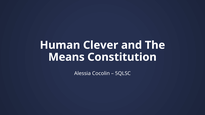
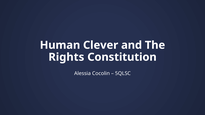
Means: Means -> Rights (66, 57)
